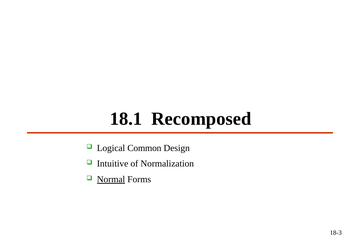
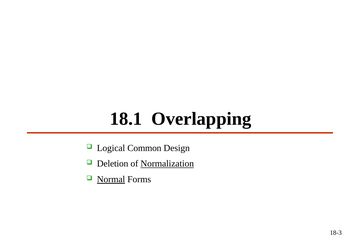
Recomposed: Recomposed -> Overlapping (201, 119)
Intuitive: Intuitive -> Deletion (113, 164)
Normalization underline: none -> present (167, 164)
